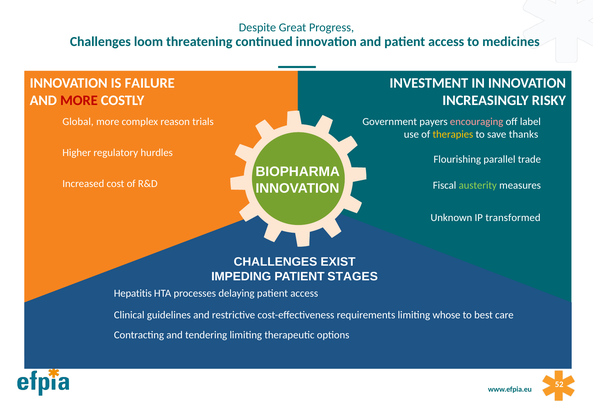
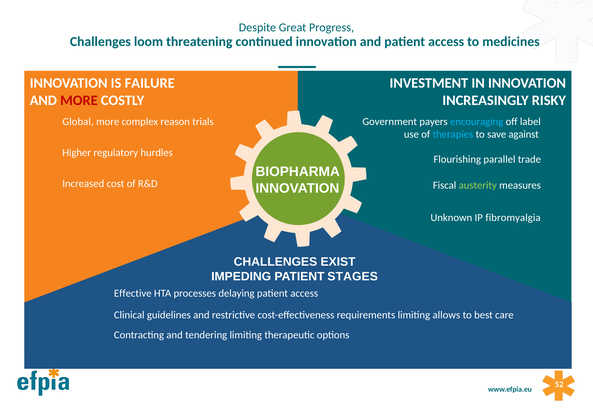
encouraging colour: pink -> light blue (477, 121)
therapies colour: yellow -> light blue (453, 134)
thanks: thanks -> against (524, 134)
transformed: transformed -> fibromyalgia (513, 217)
Hepatitis: Hepatitis -> Effective (133, 293)
whose: whose -> allows (446, 315)
